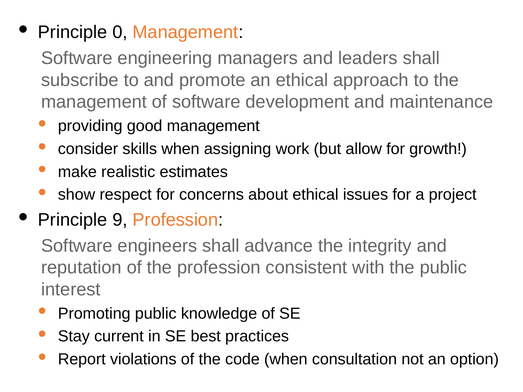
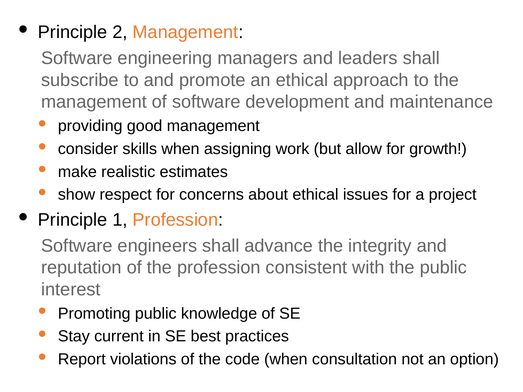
0: 0 -> 2 (120, 32)
9: 9 -> 1 (120, 220)
